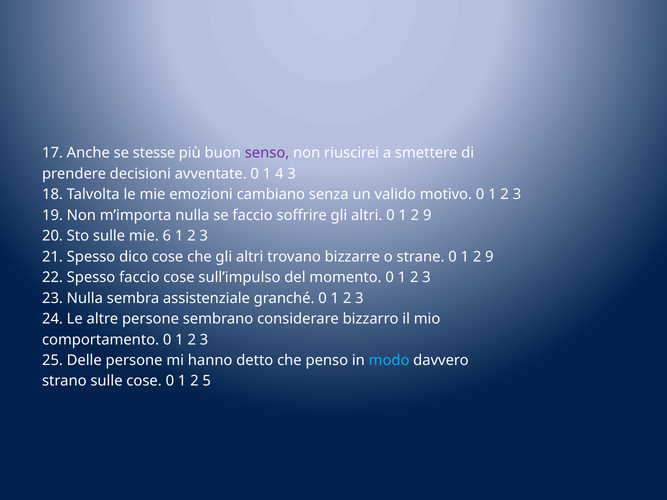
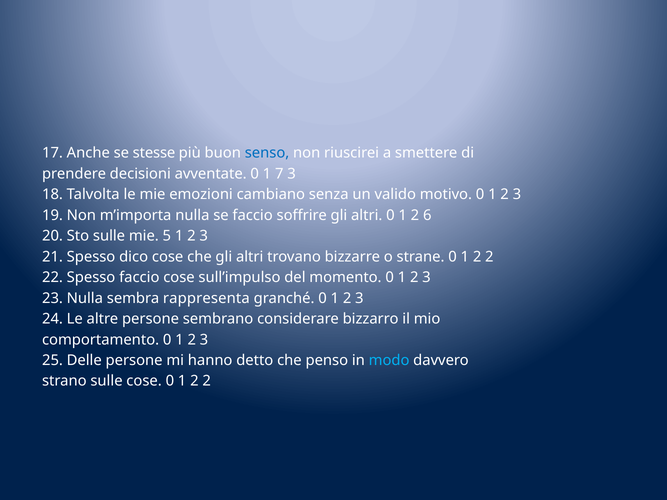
senso colour: purple -> blue (267, 153)
4: 4 -> 7 (279, 174)
9: 9 -> 6 (427, 215)
6: 6 -> 5 (167, 236)
9: 9 -> 2 (489, 257)
assistenziale: assistenziale -> rappresenta (206, 298)
5: 5 -> 2 (207, 381)
